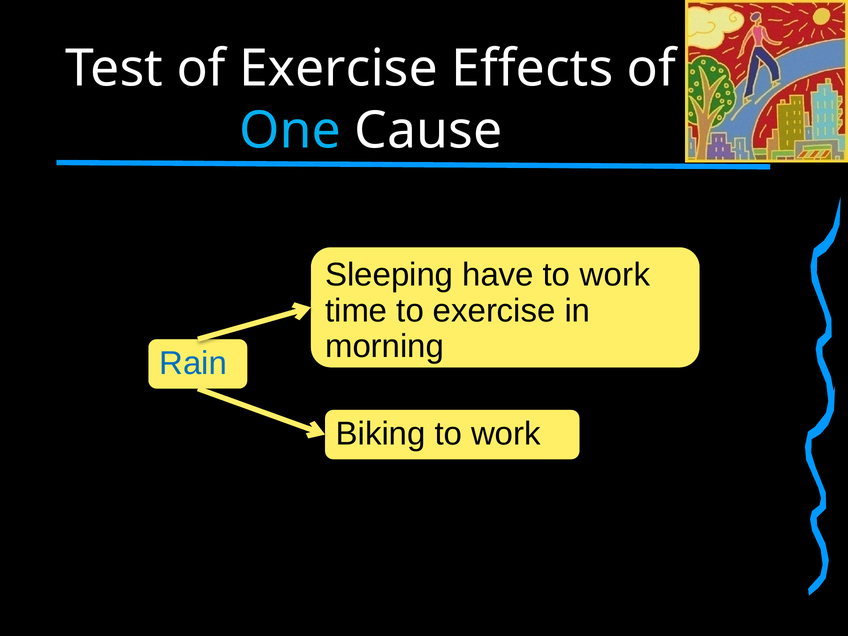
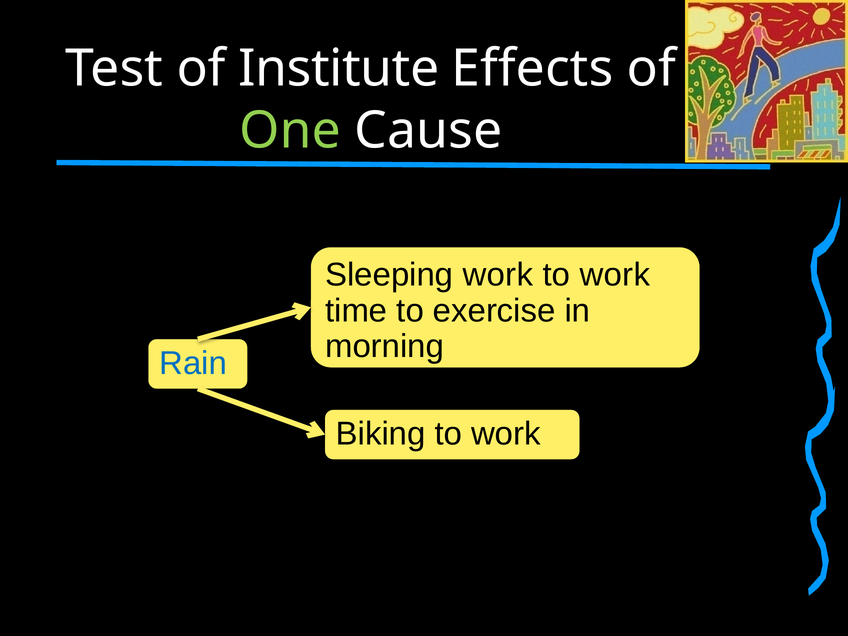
of Exercise: Exercise -> Institute (339, 69)
One colour: light blue -> light green (290, 131)
Sleeping have: have -> work (498, 275)
